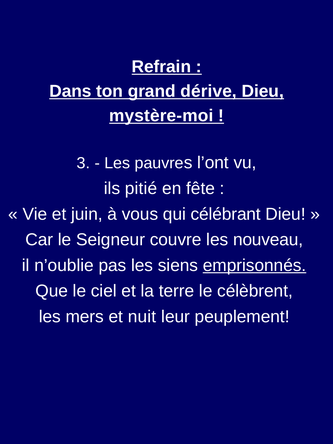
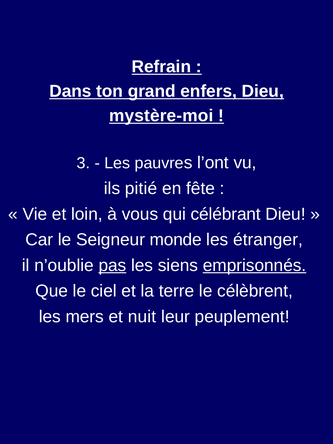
dérive: dérive -> enfers (209, 91)
juin: juin -> loin (87, 214)
couvre: couvre -> monde (176, 240)
nouveau: nouveau -> étranger (268, 240)
pas underline: none -> present (112, 265)
